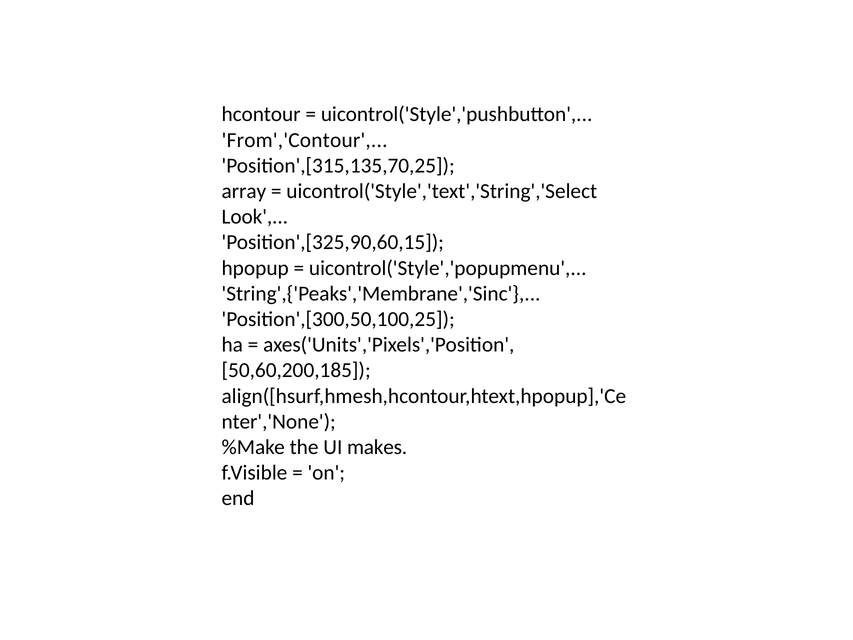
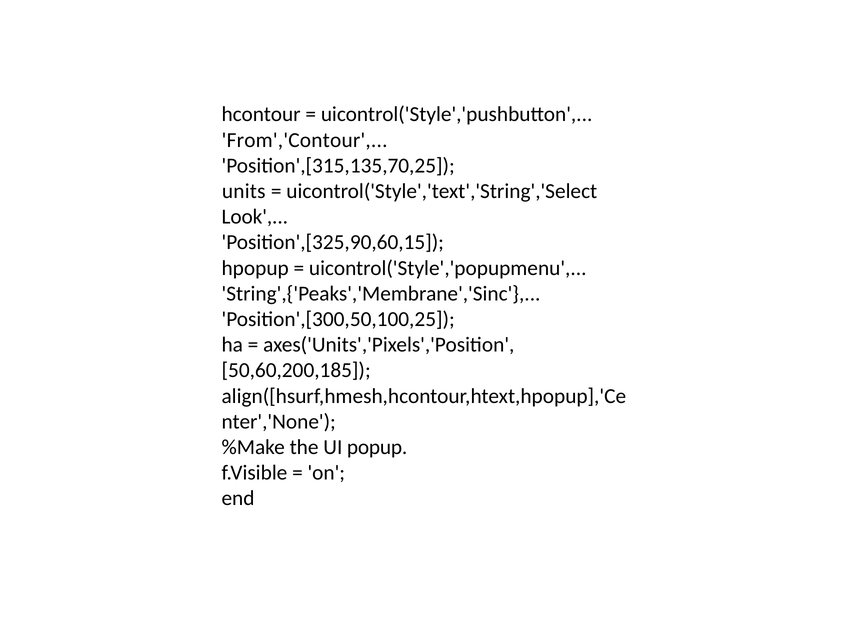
array: array -> units (244, 191)
makes: makes -> popup (377, 447)
